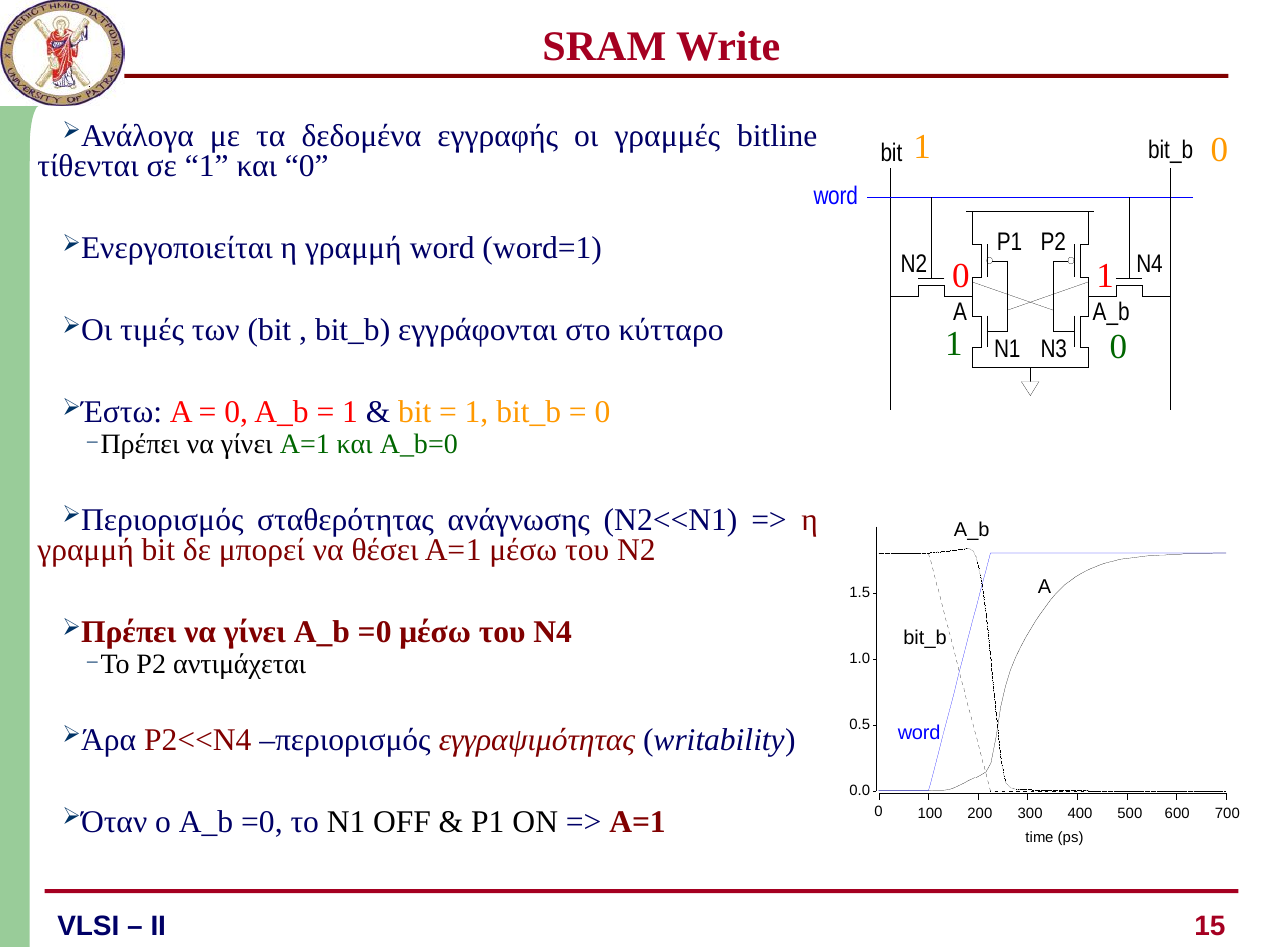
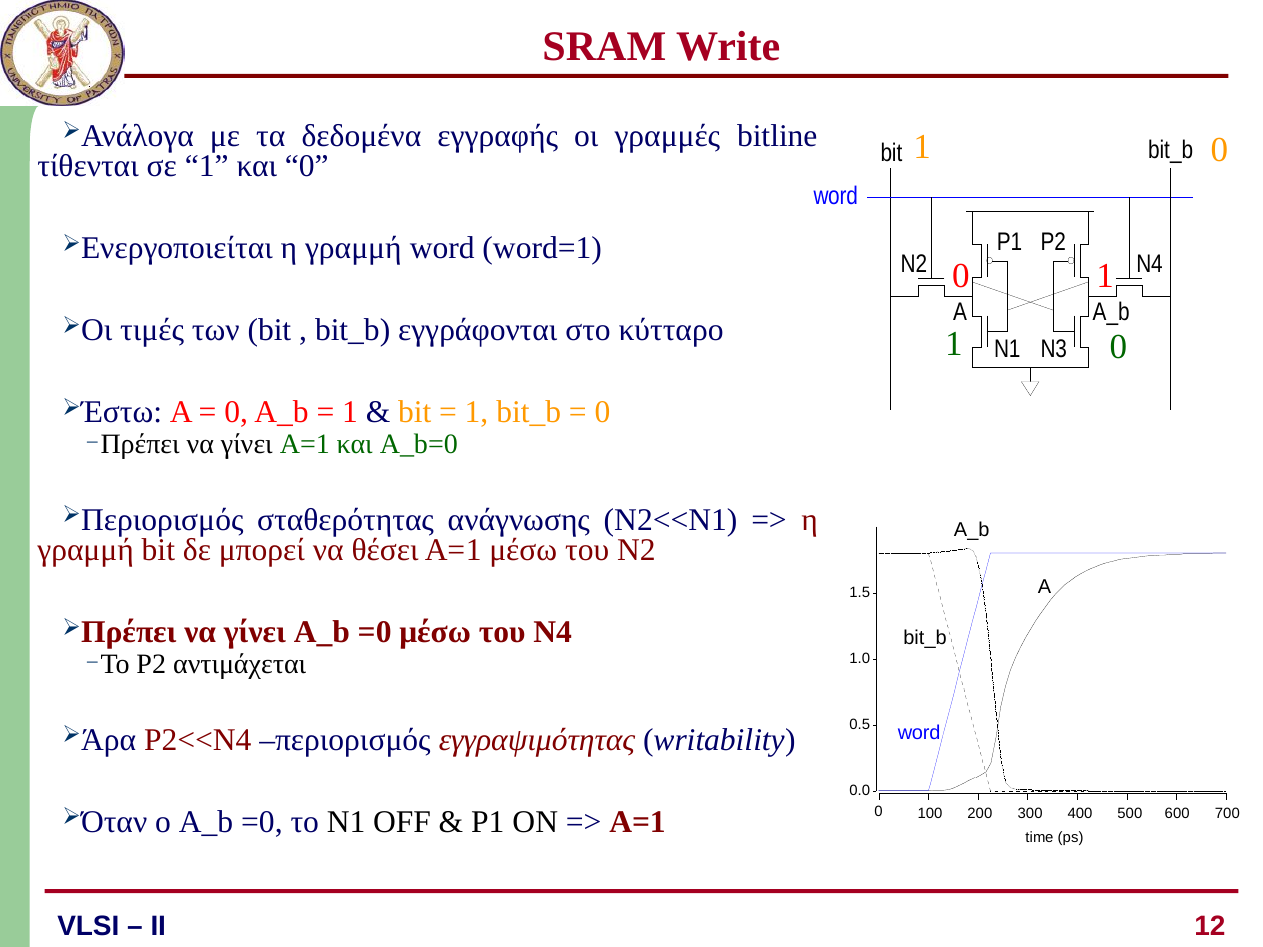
15: 15 -> 12 (1210, 926)
